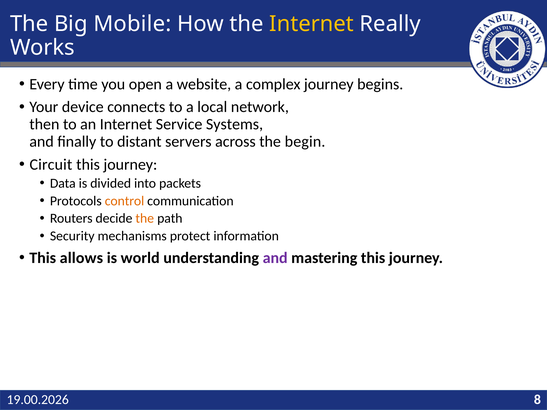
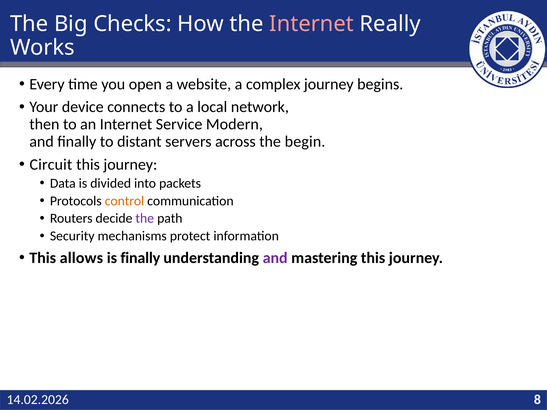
Mobile: Mobile -> Checks (132, 24)
Internet colour: yellow -> pink (312, 24)
Systems: Systems -> Modern (234, 124)
the colour: orange -> purple (145, 219)
is world: world -> finally (140, 258)
19.00.2026: 19.00.2026 -> 14.02.2026 (38, 400)
